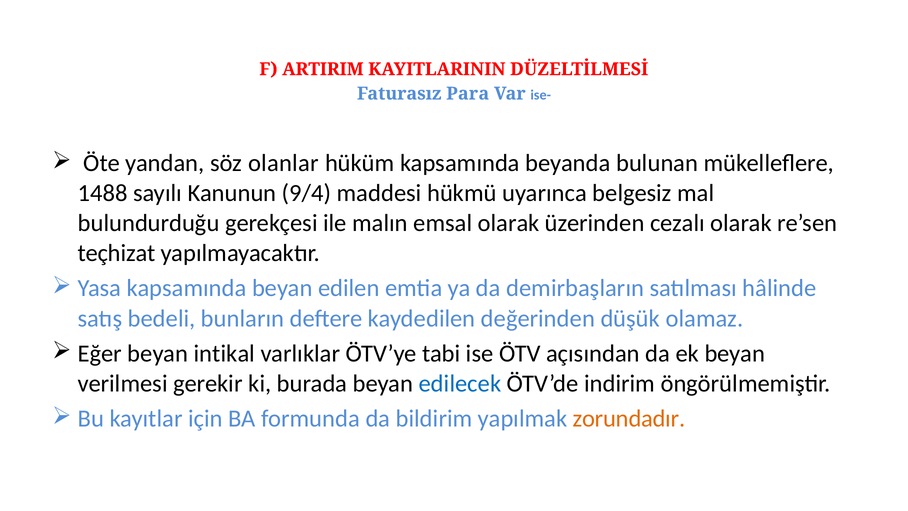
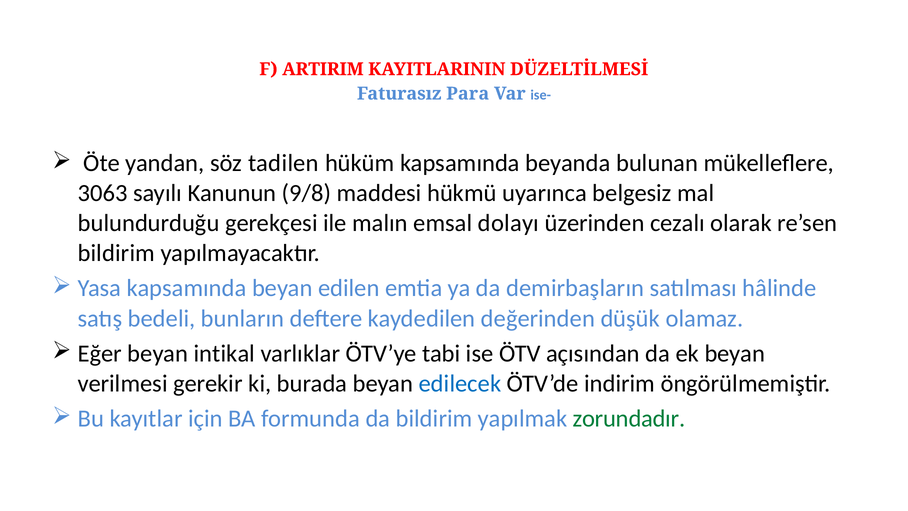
olanlar: olanlar -> tadilen (283, 163)
1488: 1488 -> 3063 (103, 193)
9/4: 9/4 -> 9/8 (307, 193)
emsal olarak: olarak -> dolayı (508, 223)
teçhizat: teçhizat -> bildirim (116, 253)
zorundadır colour: orange -> green (629, 418)
